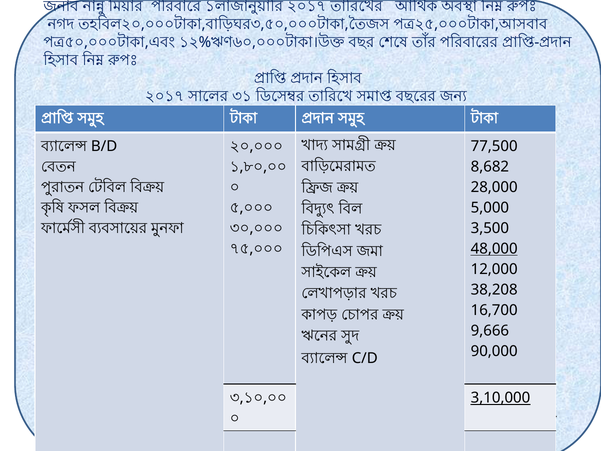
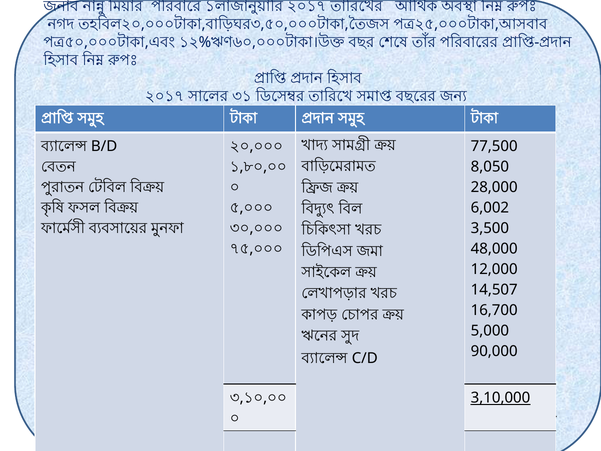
8,682: 8,682 -> 8,050 (490, 167)
5,000: 5,000 -> 6,002 (490, 208)
48,000 underline: present -> none (494, 249)
38,208: 38,208 -> 14,507 (494, 290)
9,666: 9,666 -> 5,000 (490, 330)
